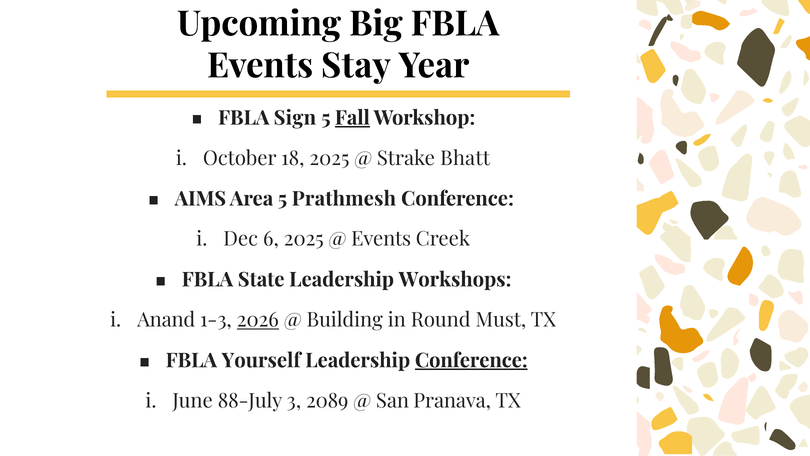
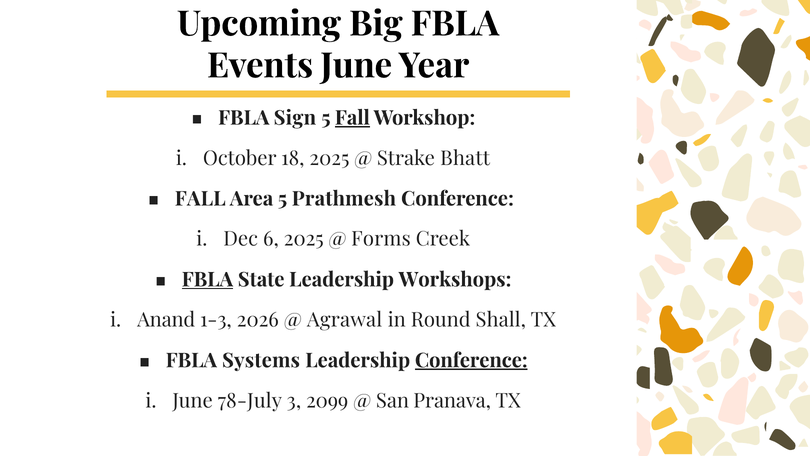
Events Stay: Stay -> June (356, 66)
AIMS: AIMS -> FALL (200, 199)
Events: Events -> Forms (381, 239)
FBLA underline: none -> present (207, 279)
2026 underline: present -> none (258, 320)
Building: Building -> Agrawal (345, 320)
Must: Must -> Shall (501, 320)
Yourself: Yourself -> Systems (261, 360)
88-July: 88-July -> 78-July (250, 401)
2089: 2089 -> 2099 (327, 401)
